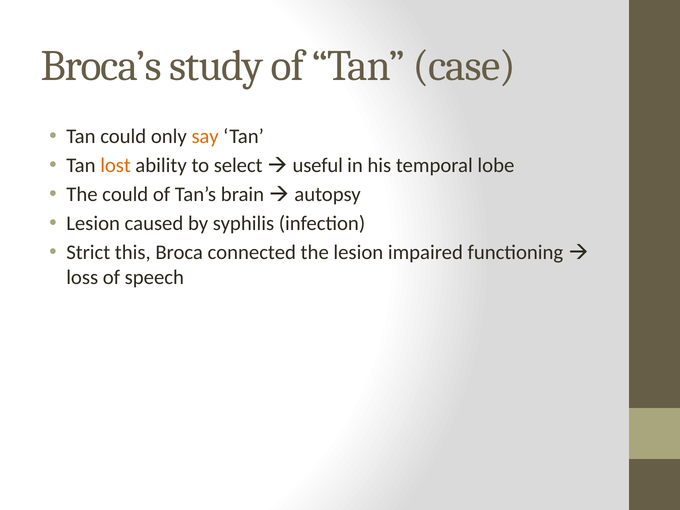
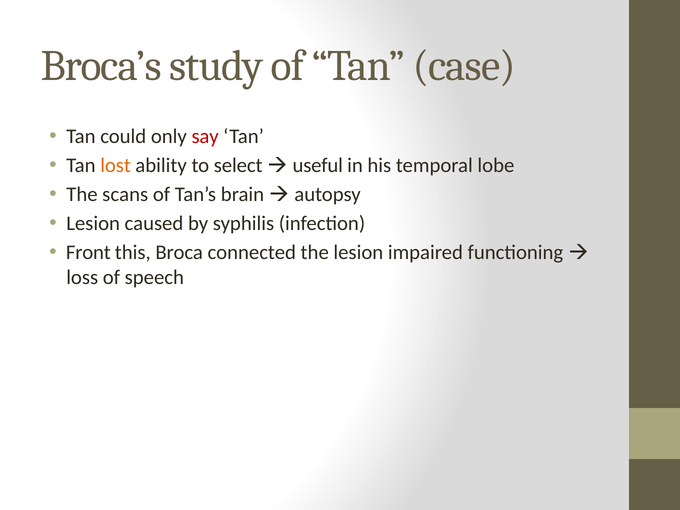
say colour: orange -> red (205, 136)
The could: could -> scans (125, 194)
Strict: Strict -> Front (88, 252)
